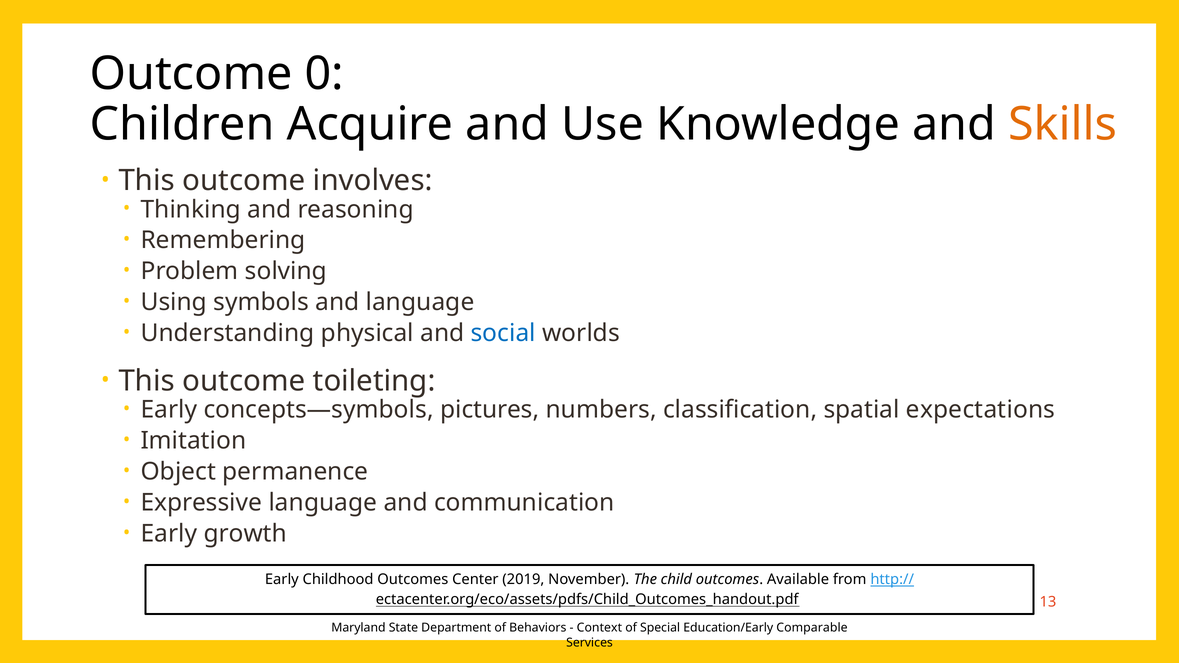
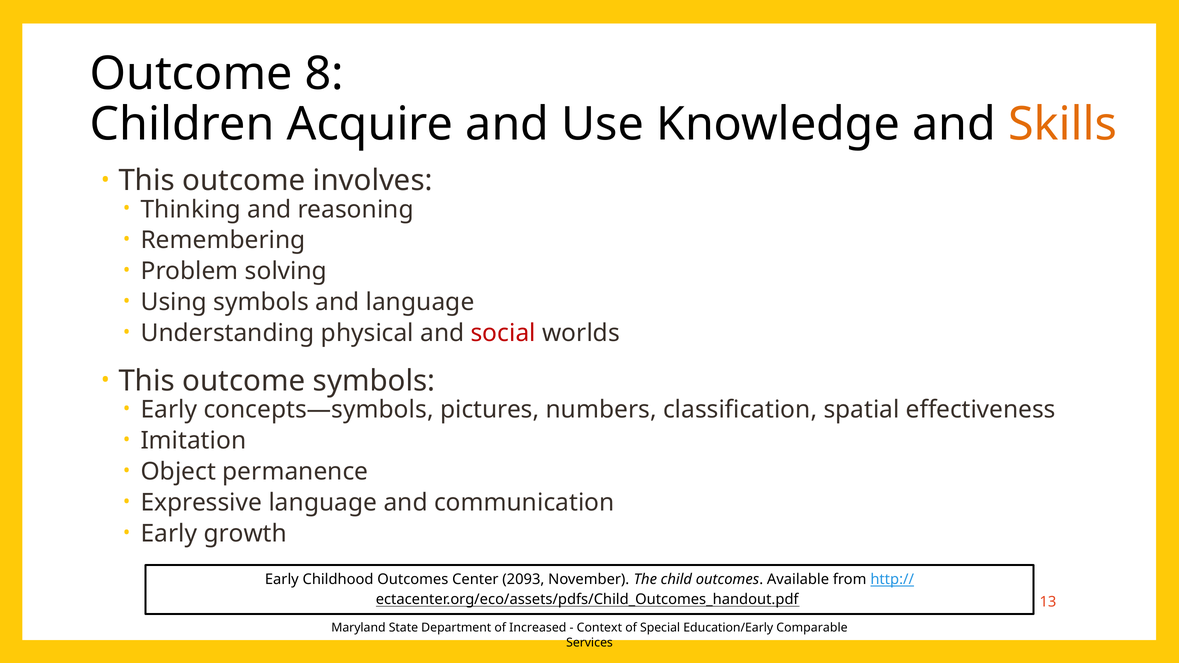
0: 0 -> 8 (324, 74)
social colour: blue -> red (503, 333)
outcome toileting: toileting -> symbols (374, 381)
expectations: expectations -> effectiveness (981, 410)
2019: 2019 -> 2093 (523, 580)
Behaviors: Behaviors -> Increased (538, 628)
